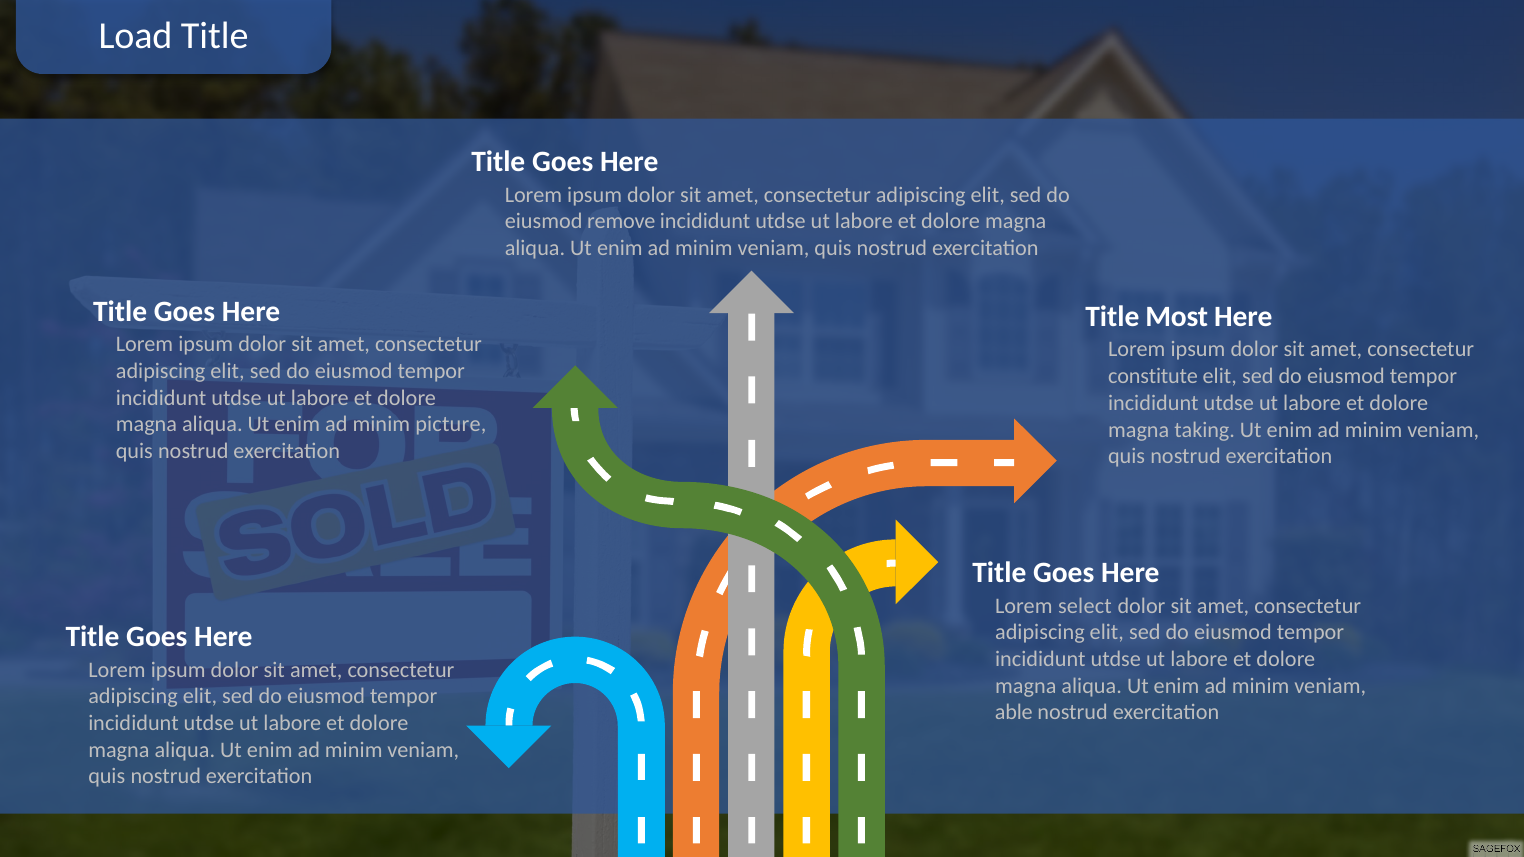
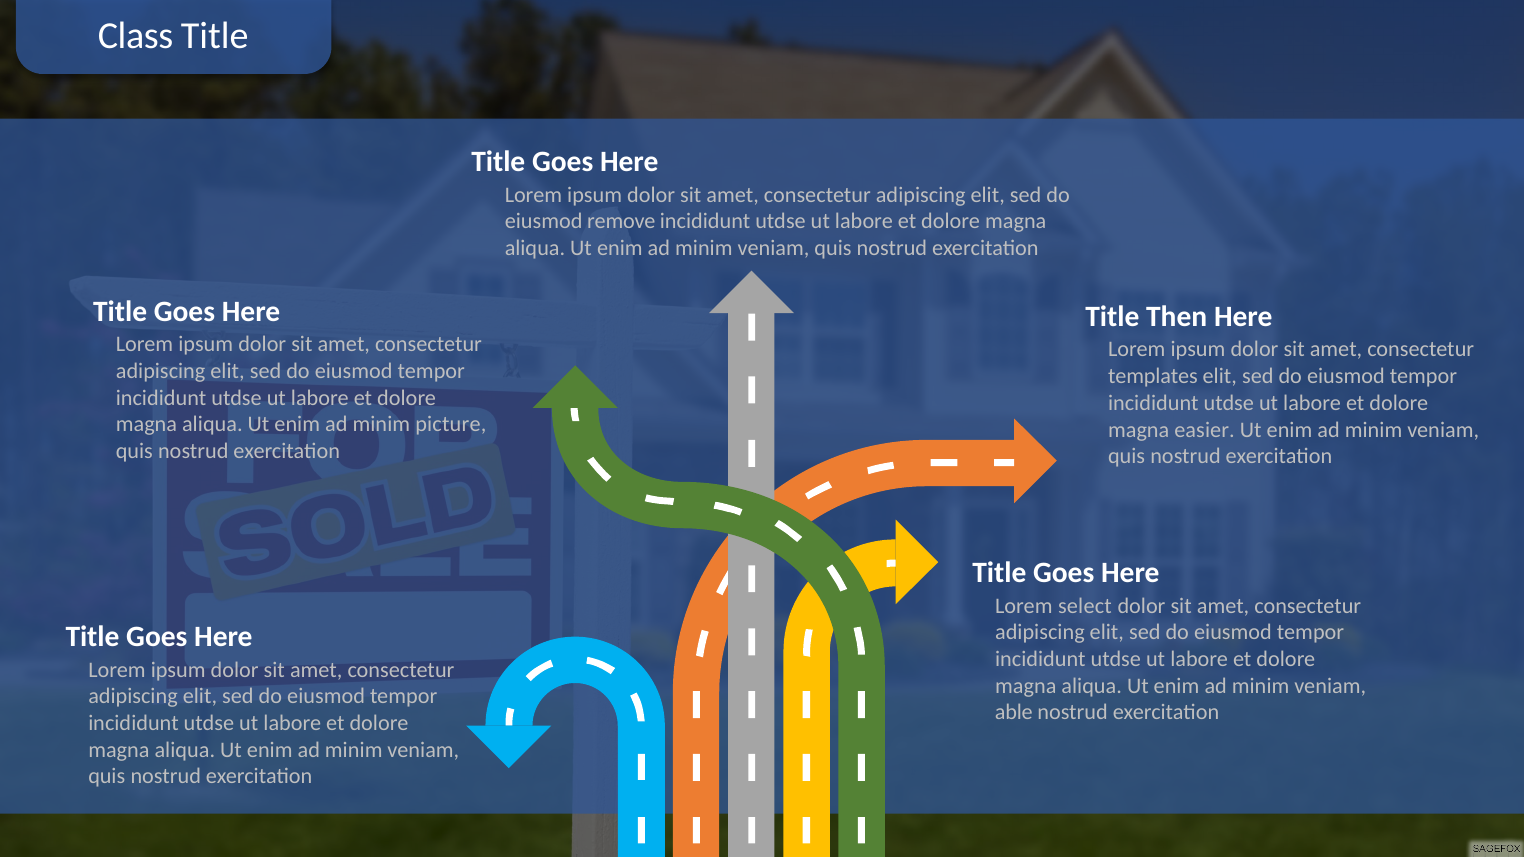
Load: Load -> Class (136, 36)
Most: Most -> Then (1177, 317)
constitute: constitute -> templates (1153, 376)
taking: taking -> easier (1205, 430)
